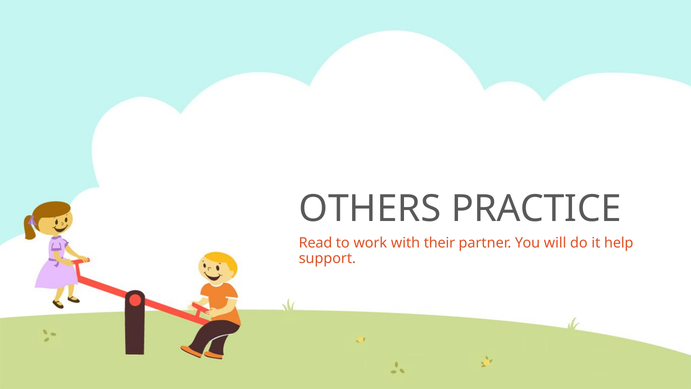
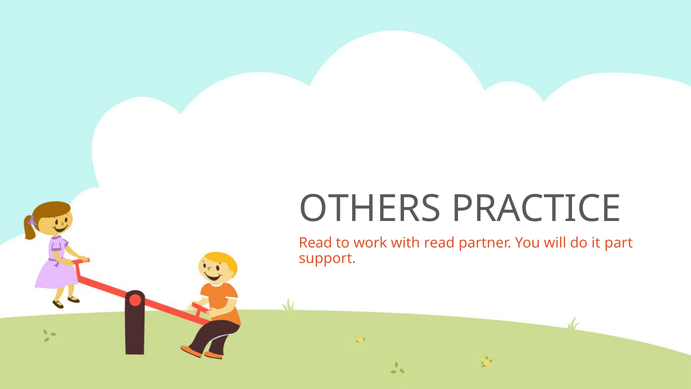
with their: their -> read (439, 243)
help: help -> part (619, 243)
